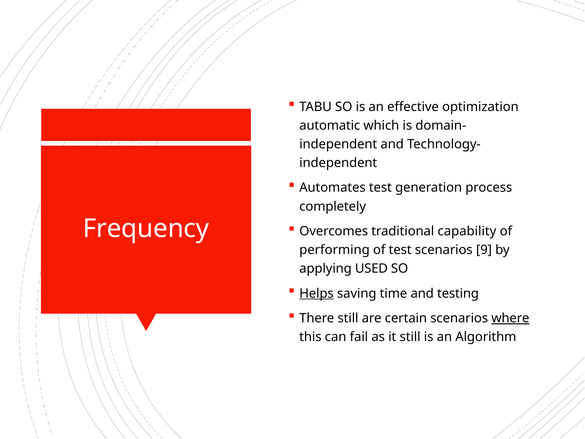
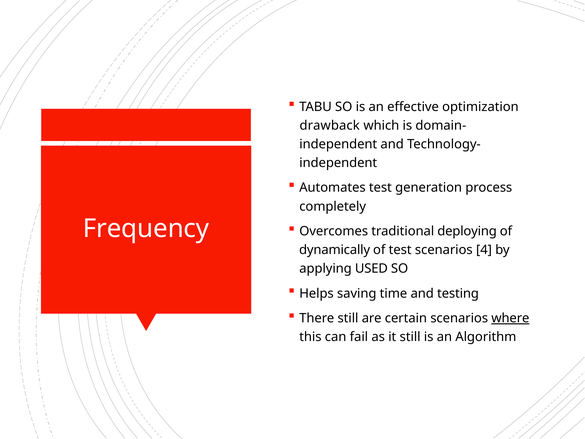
automatic: automatic -> drawback (330, 125)
capability: capability -> deploying (467, 231)
performing: performing -> dynamically (335, 250)
9: 9 -> 4 (484, 250)
Helps underline: present -> none (317, 293)
